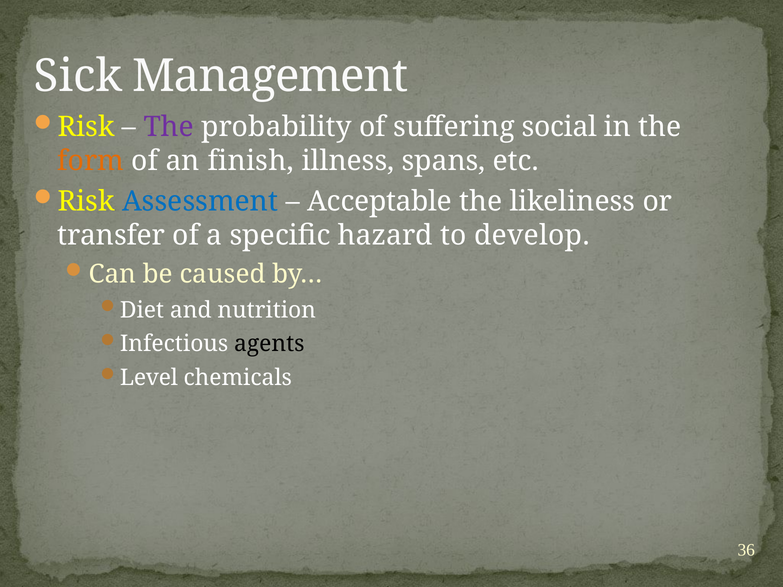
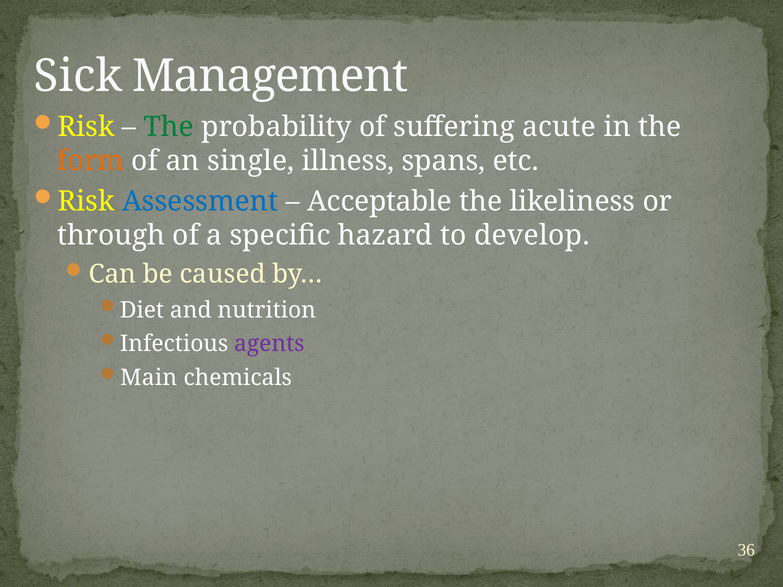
The colour: purple -> green (169, 127)
social: social -> acute (559, 127)
finish: finish -> single (251, 161)
transfer: transfer -> through (111, 235)
agents colour: black -> purple (269, 344)
Level: Level -> Main (149, 378)
